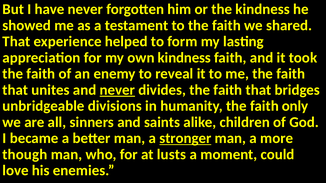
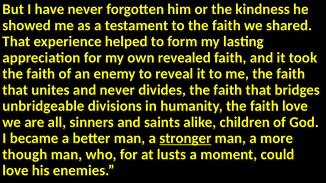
own kindness: kindness -> revealed (184, 58)
never underline: present -> none (117, 90)
faith only: only -> love (295, 106)
